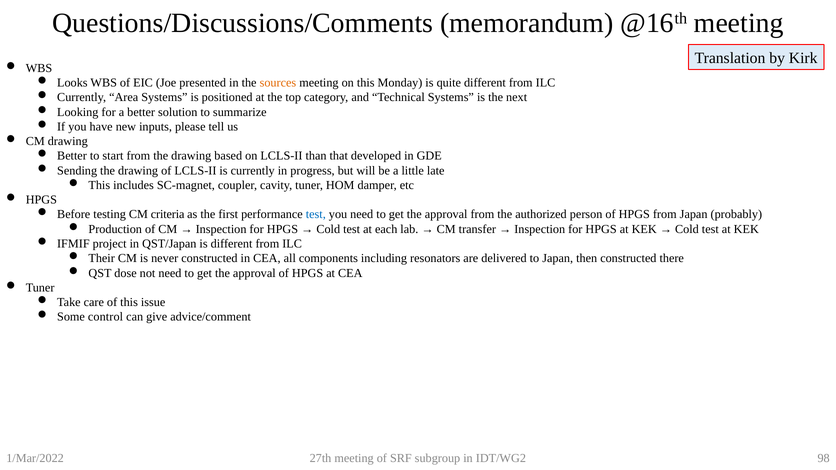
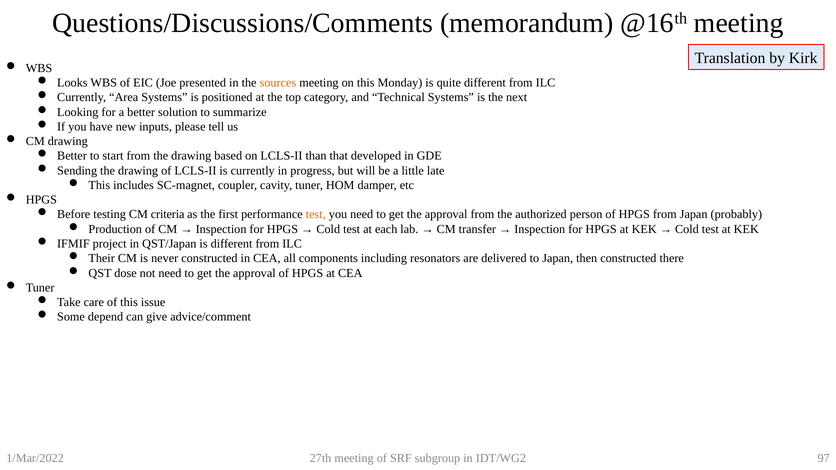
test colour: blue -> orange (316, 215)
control: control -> depend (106, 317)
98: 98 -> 97 (824, 459)
